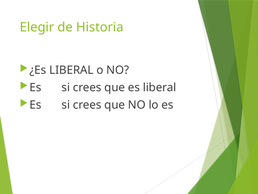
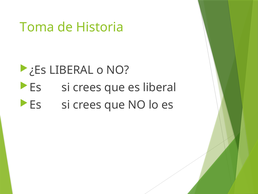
Elegir: Elegir -> Toma (37, 27)
